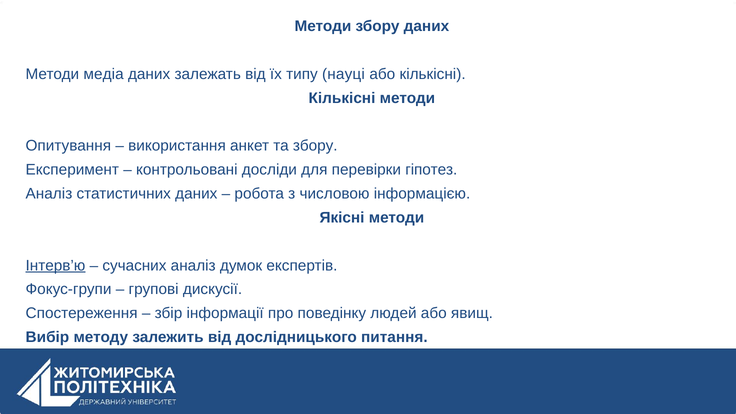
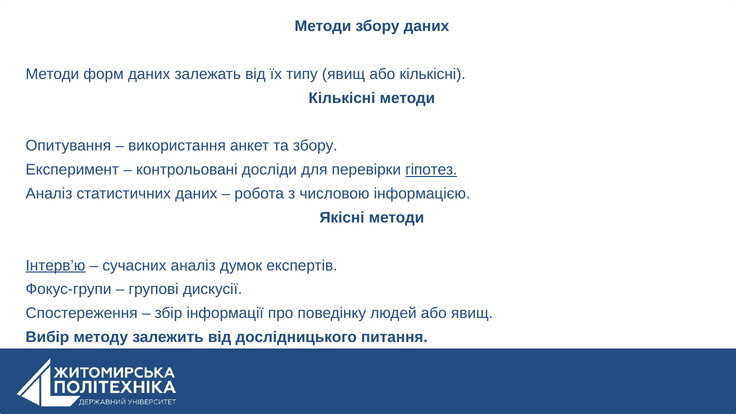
медіа: медіа -> форм (104, 74)
типу науці: науці -> явищ (344, 74)
гіпотез underline: none -> present (431, 170)
